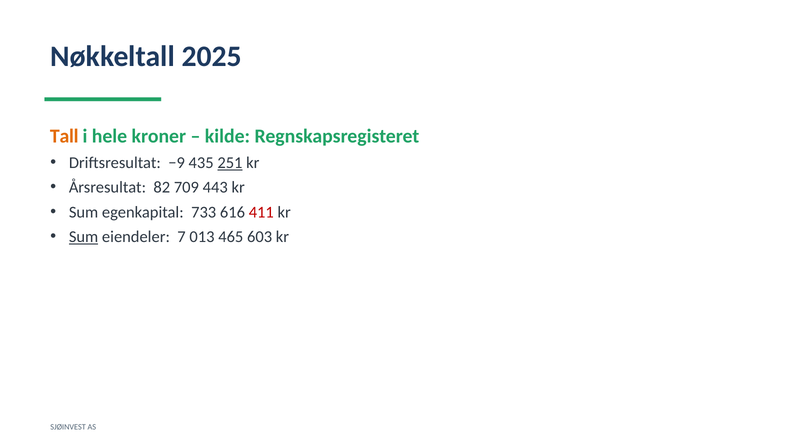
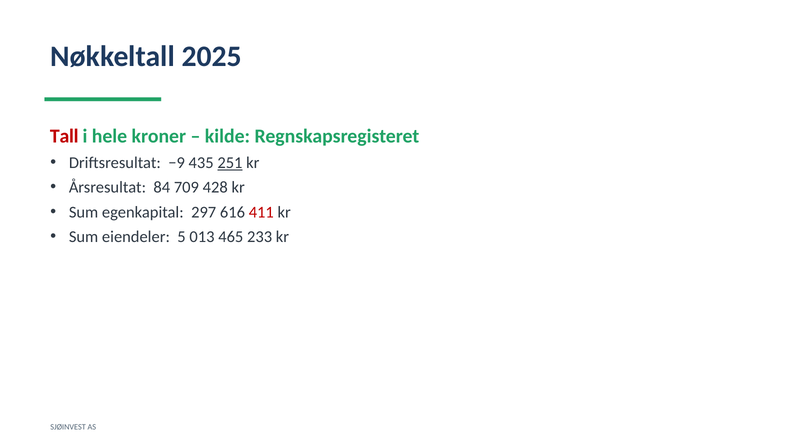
Tall colour: orange -> red (64, 136)
82: 82 -> 84 (162, 187)
443: 443 -> 428 (215, 187)
733: 733 -> 297 (204, 212)
Sum underline: present -> none (84, 237)
7: 7 -> 5 (182, 237)
603: 603 -> 233 (260, 237)
